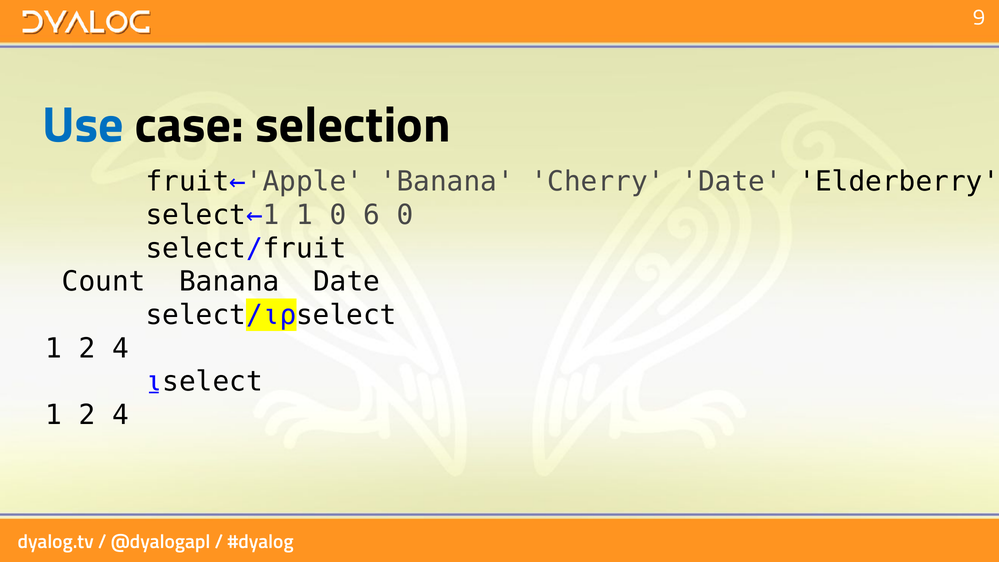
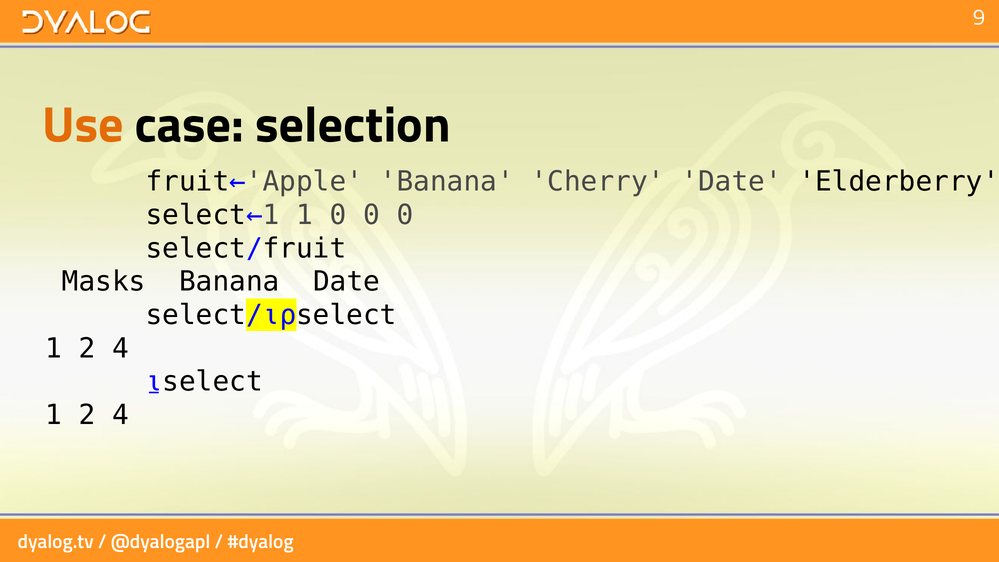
Use colour: blue -> orange (83, 125)
1 0 6: 6 -> 0 (372, 215)
Count: Count -> Masks (104, 282)
